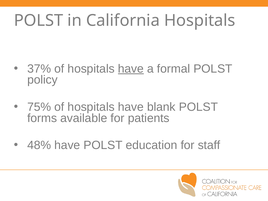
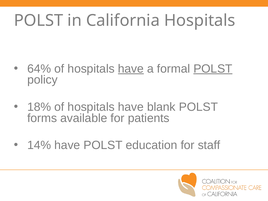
37%: 37% -> 64% (39, 69)
POLST underline: none -> present (213, 69)
75%: 75% -> 18% (39, 107)
48%: 48% -> 14% (39, 145)
